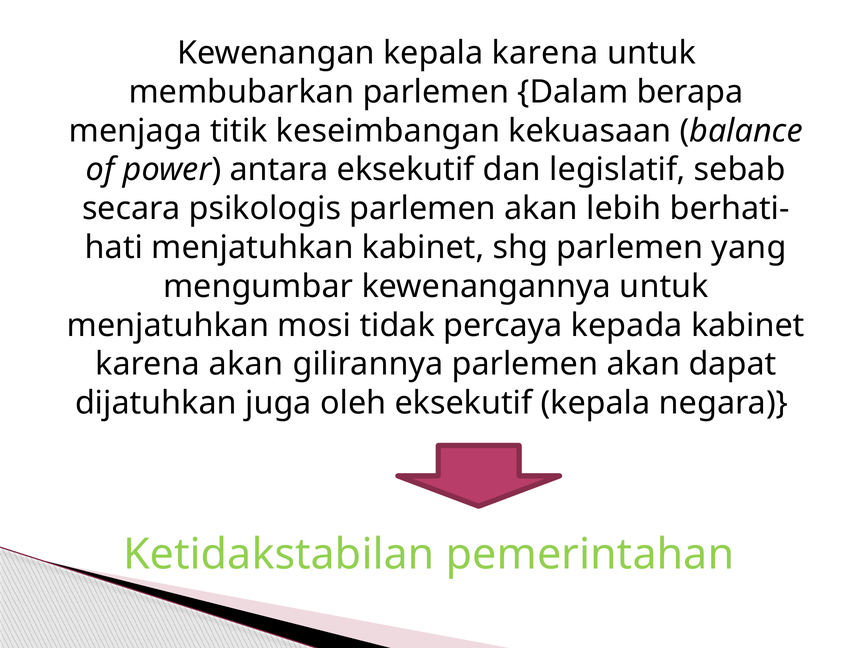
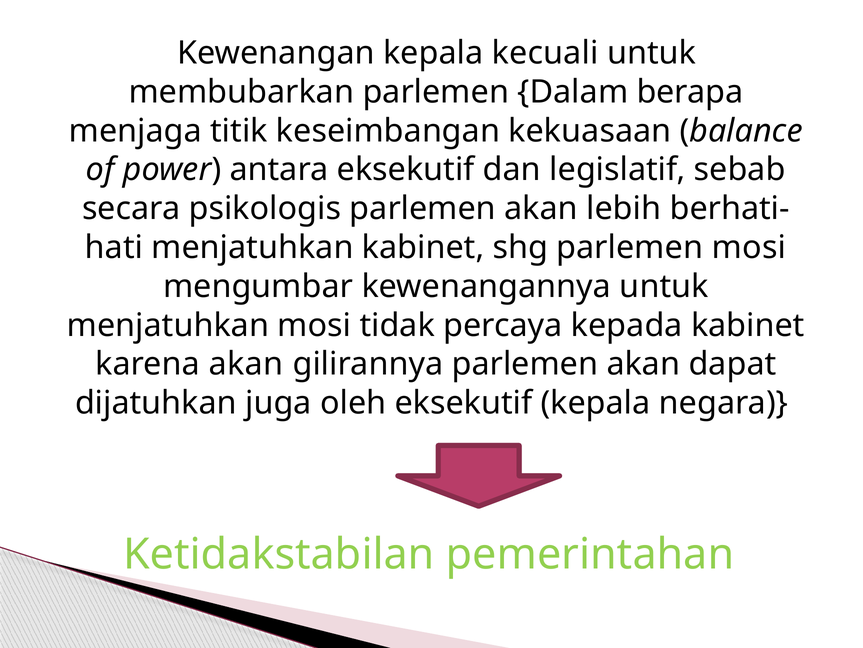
kepala karena: karena -> kecuali (545, 53)
parlemen yang: yang -> mosi (749, 247)
